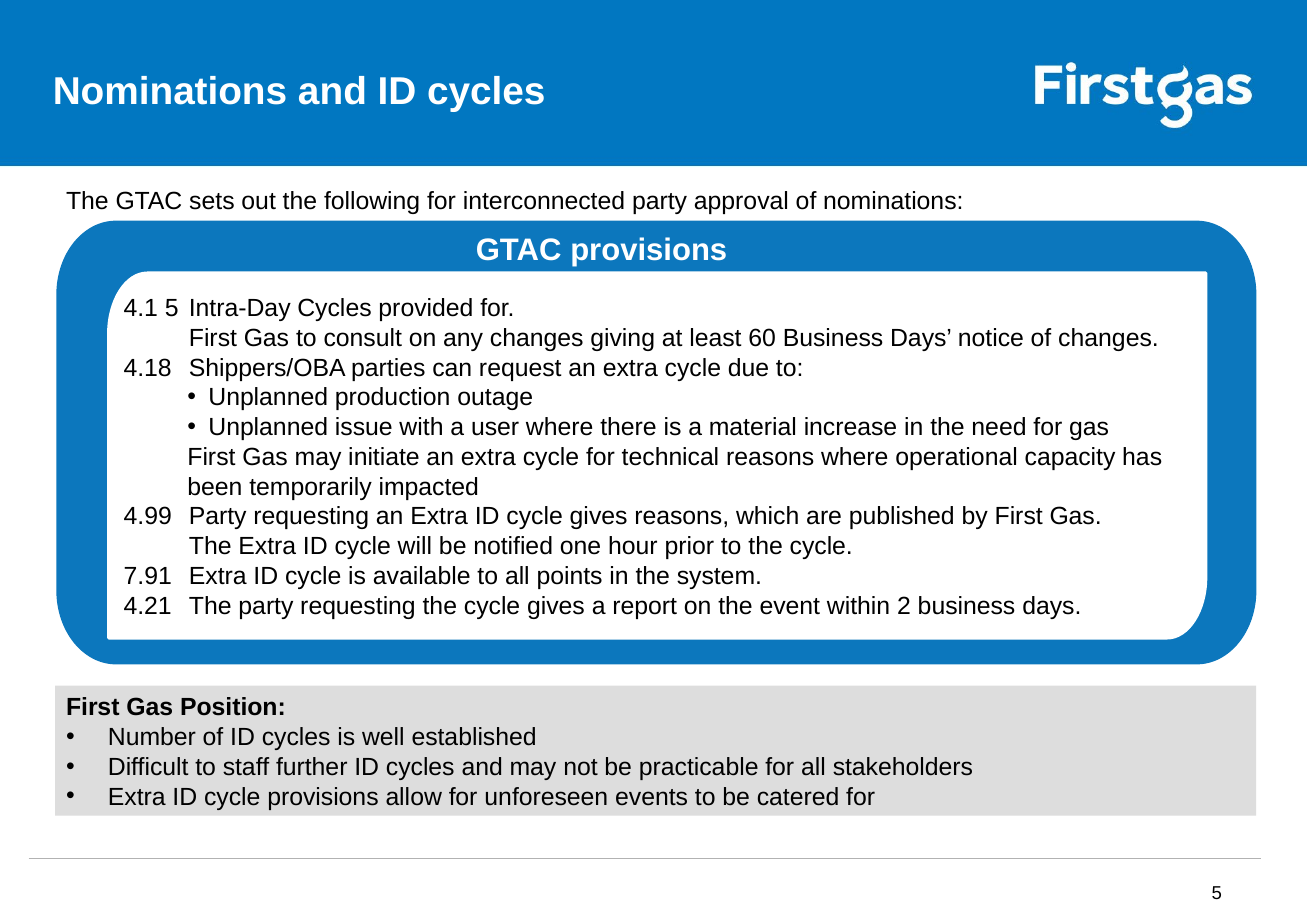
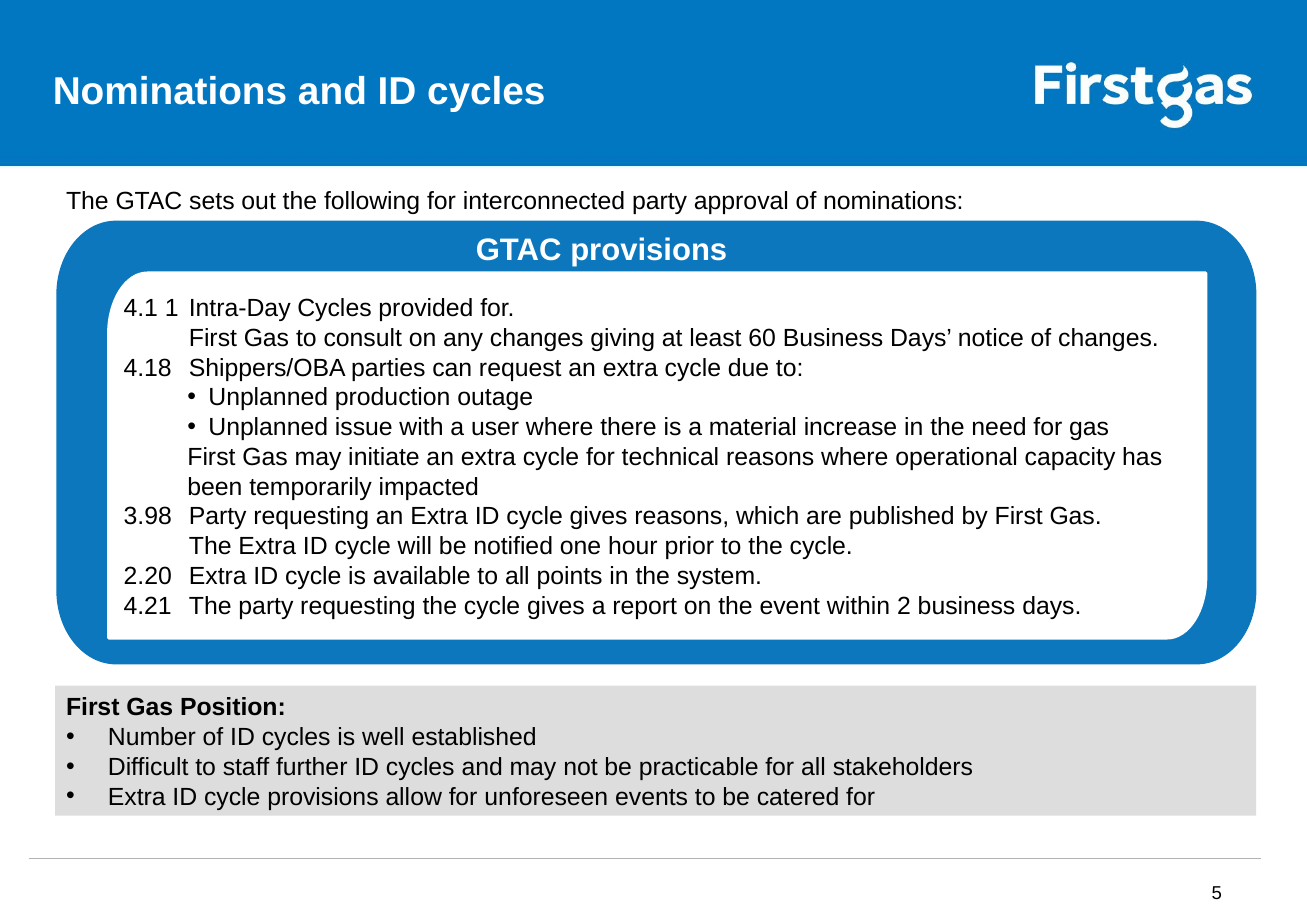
4.1 5: 5 -> 1 (172, 308)
4.99: 4.99 -> 3.98 (148, 517)
7.91: 7.91 -> 2.20 (148, 576)
